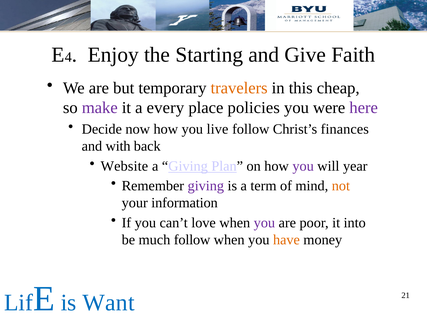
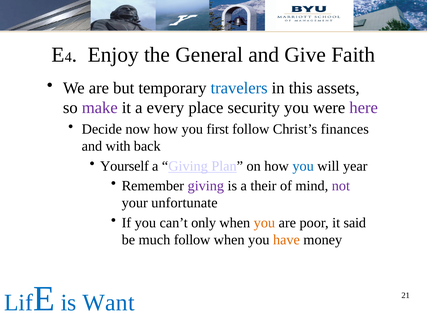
Starting: Starting -> General (209, 55)
travelers colour: orange -> blue (239, 88)
cheap: cheap -> assets (338, 88)
policies: policies -> security (254, 108)
live: live -> first (218, 129)
Website: Website -> Yourself (124, 166)
you colour: purple -> blue (303, 166)
term: term -> their (263, 186)
not colour: orange -> purple (341, 186)
information: information -> unfortunate (184, 203)
love: love -> only (204, 223)
you colour: purple -> orange (264, 223)
into: into -> said (355, 223)
